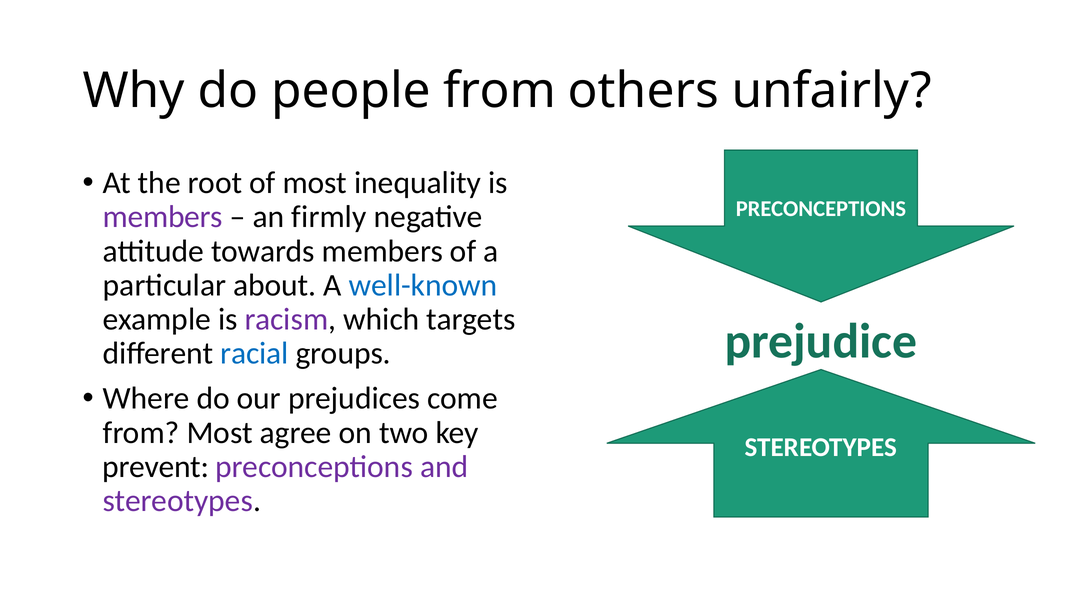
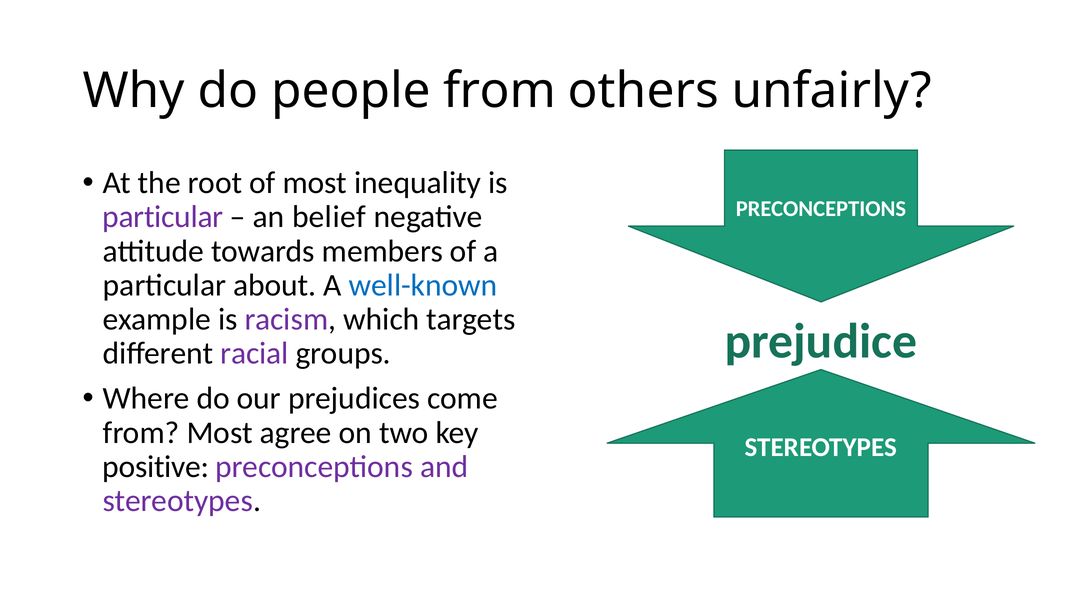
members: members -> particular (163, 217)
firmly: firmly -> belief (329, 217)
racial colour: blue -> purple (254, 353)
prevent: prevent -> positive (156, 467)
